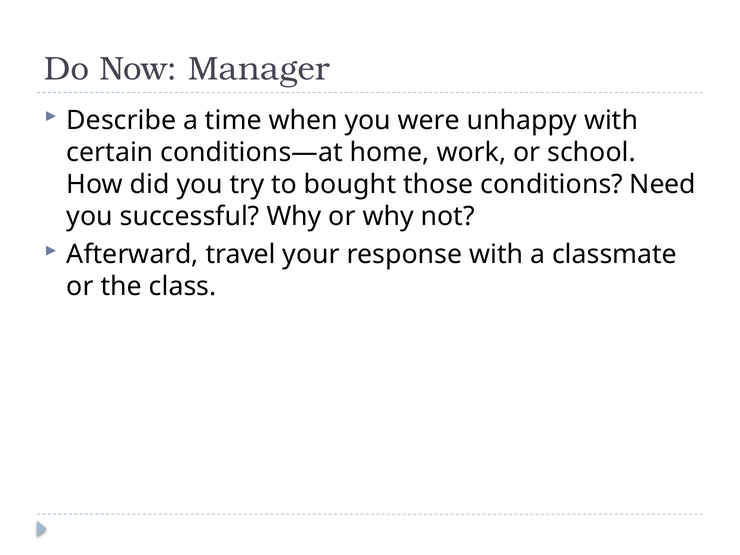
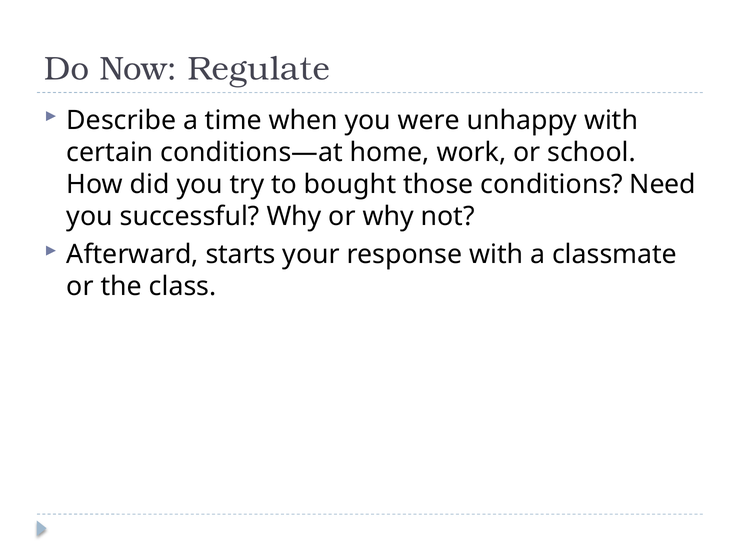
Manager: Manager -> Regulate (259, 69)
travel: travel -> starts (241, 255)
